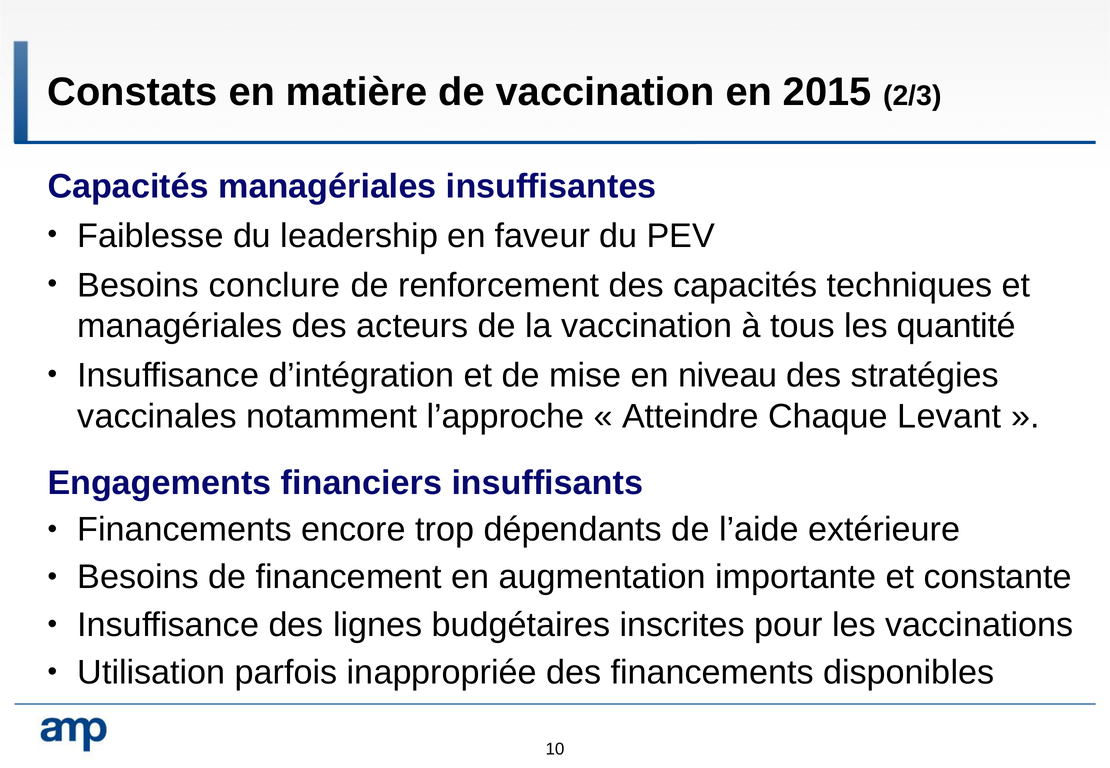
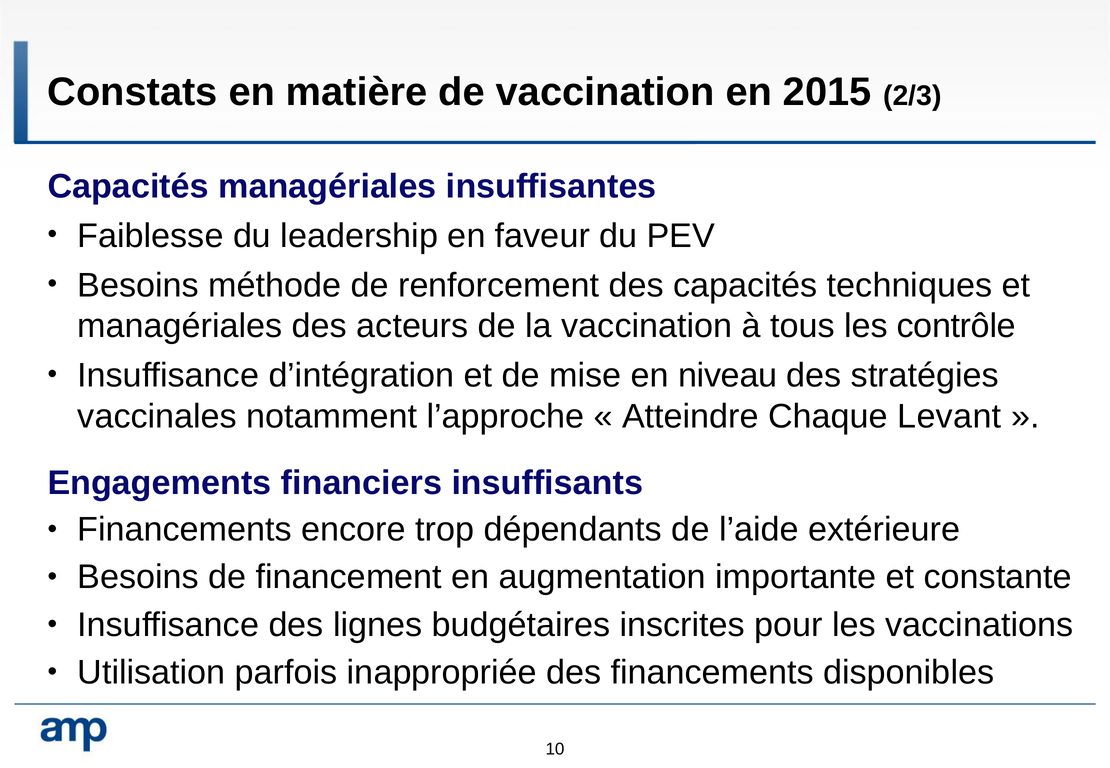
conclure: conclure -> méthode (275, 285)
quantité: quantité -> contrôle (956, 326)
